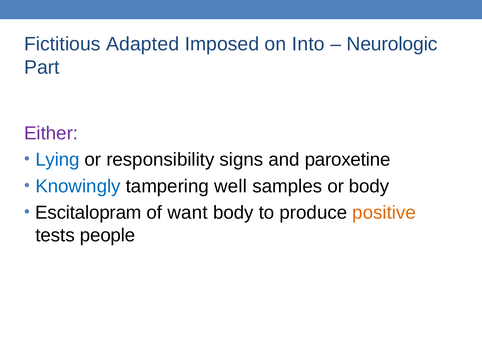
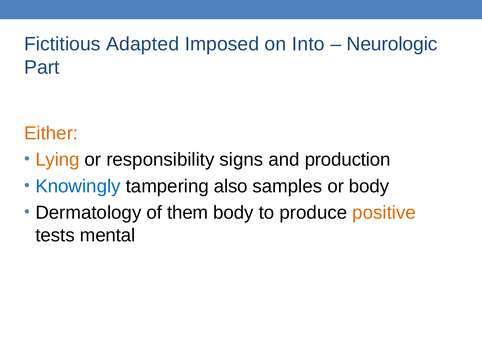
Either colour: purple -> orange (51, 133)
Lying colour: blue -> orange (57, 159)
paroxetine: paroxetine -> production (348, 159)
well: well -> also (231, 186)
Escitalopram: Escitalopram -> Dermatology (88, 212)
want: want -> them (188, 212)
people: people -> mental (108, 235)
